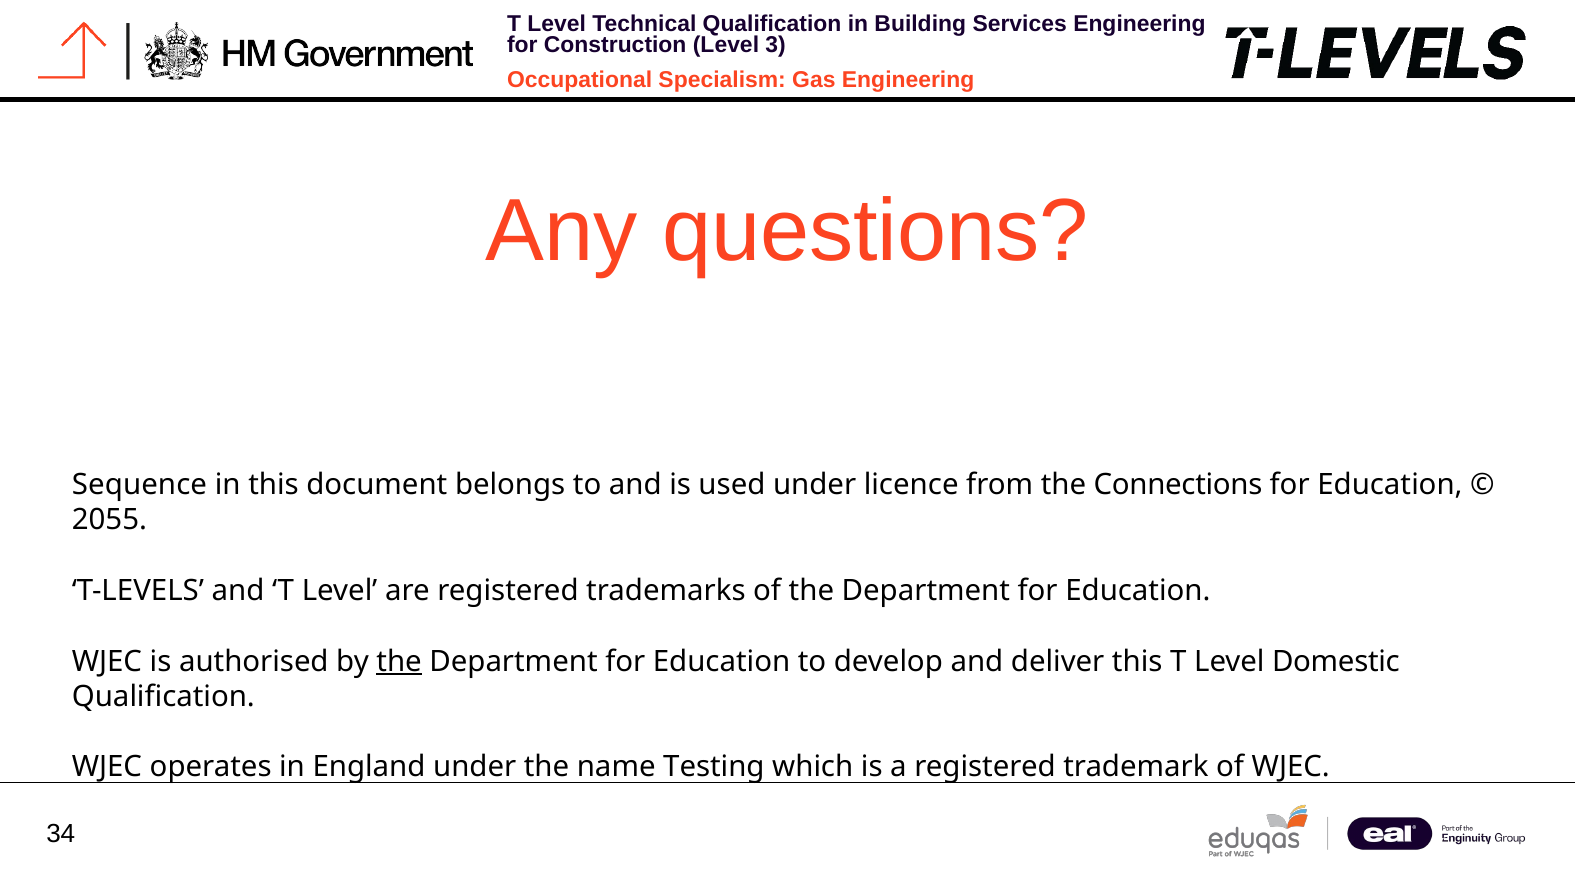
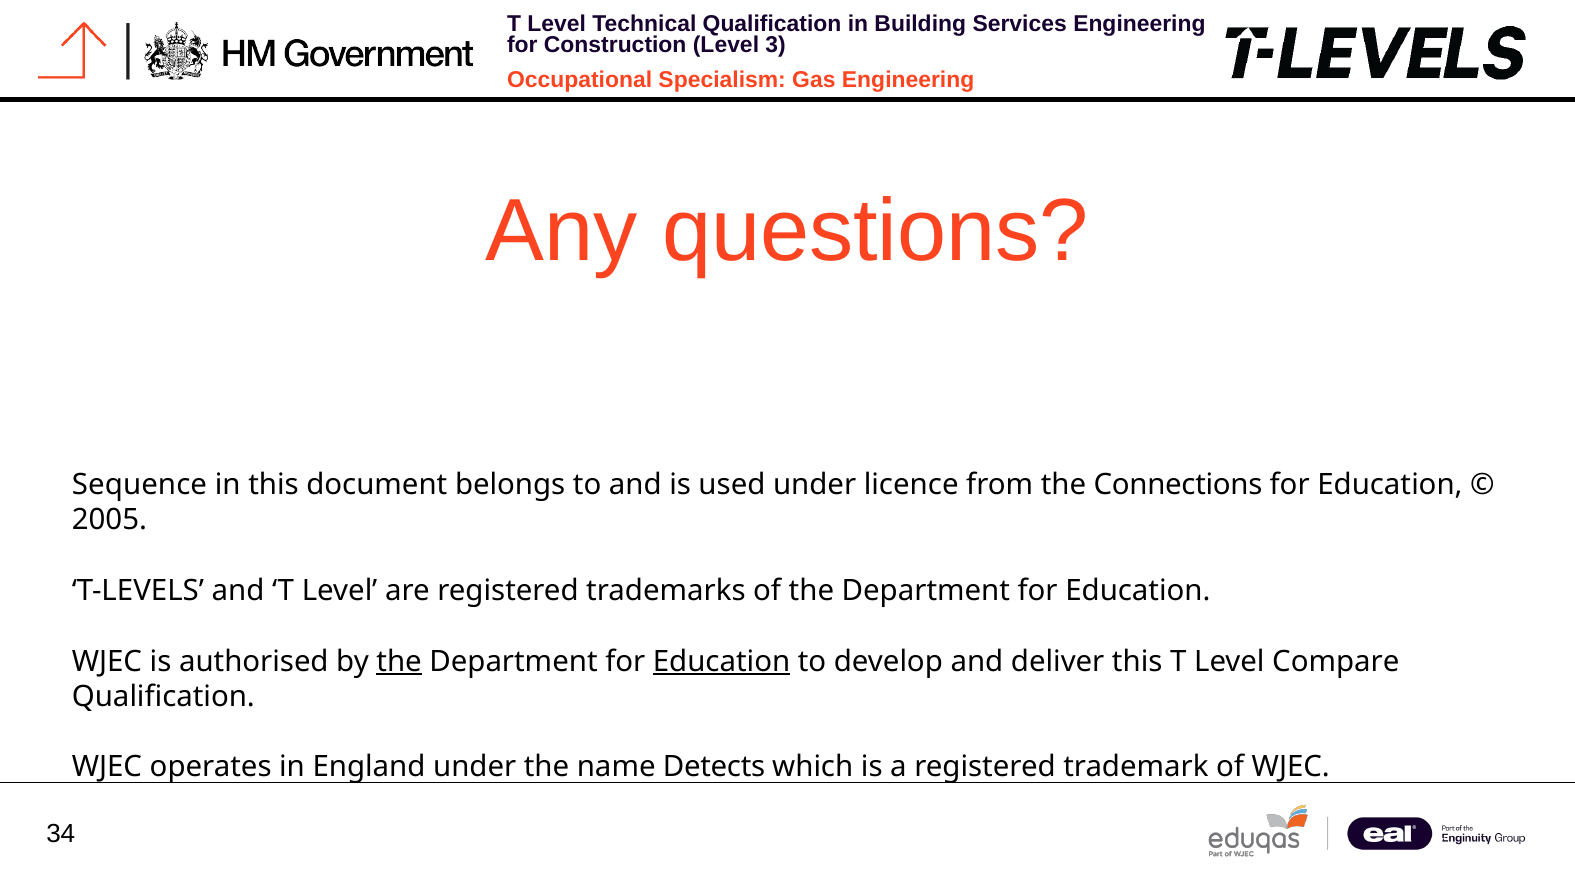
2055: 2055 -> 2005 (109, 520)
Education underline: none -> present (722, 662)
Domestic: Domestic -> Compare (1336, 662)
Testing: Testing -> Detects (714, 767)
